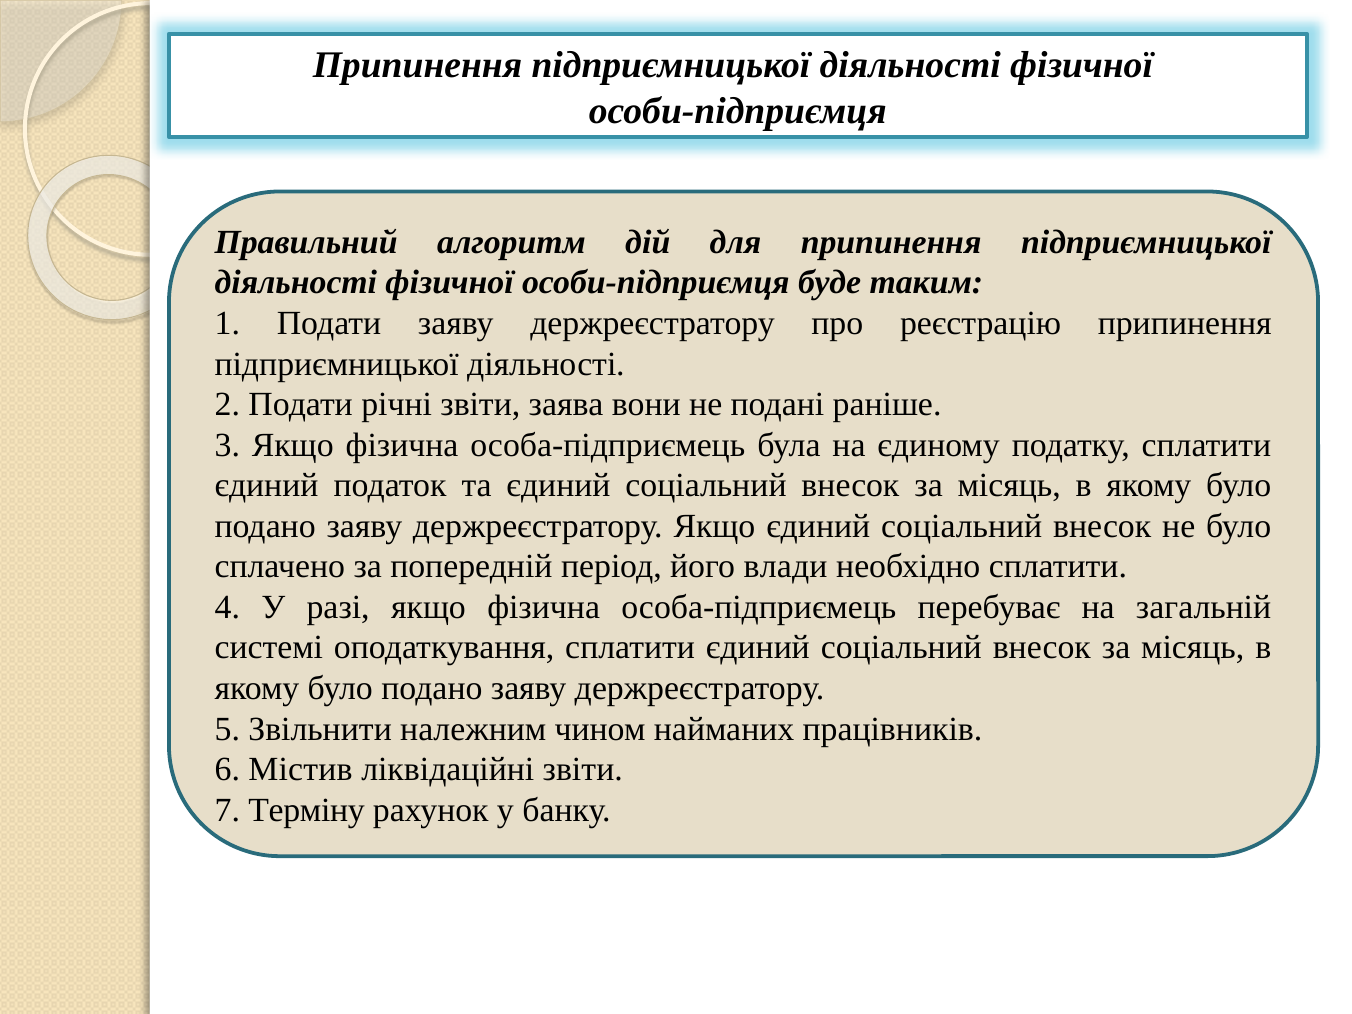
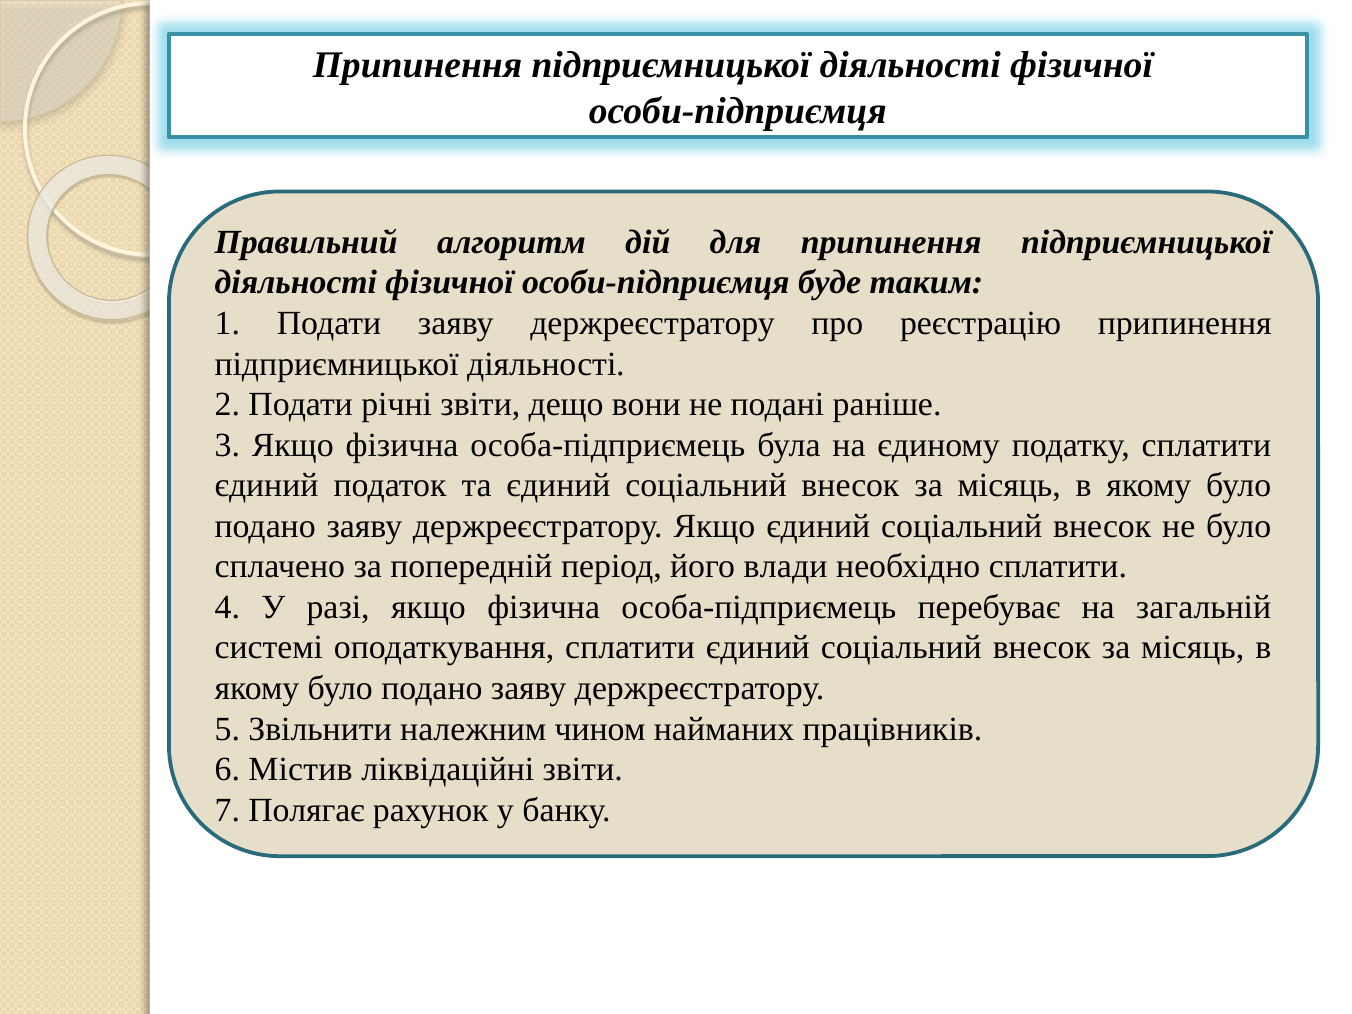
заява: заява -> дещо (566, 404)
Терміну: Терміну -> Полягає (307, 810)
